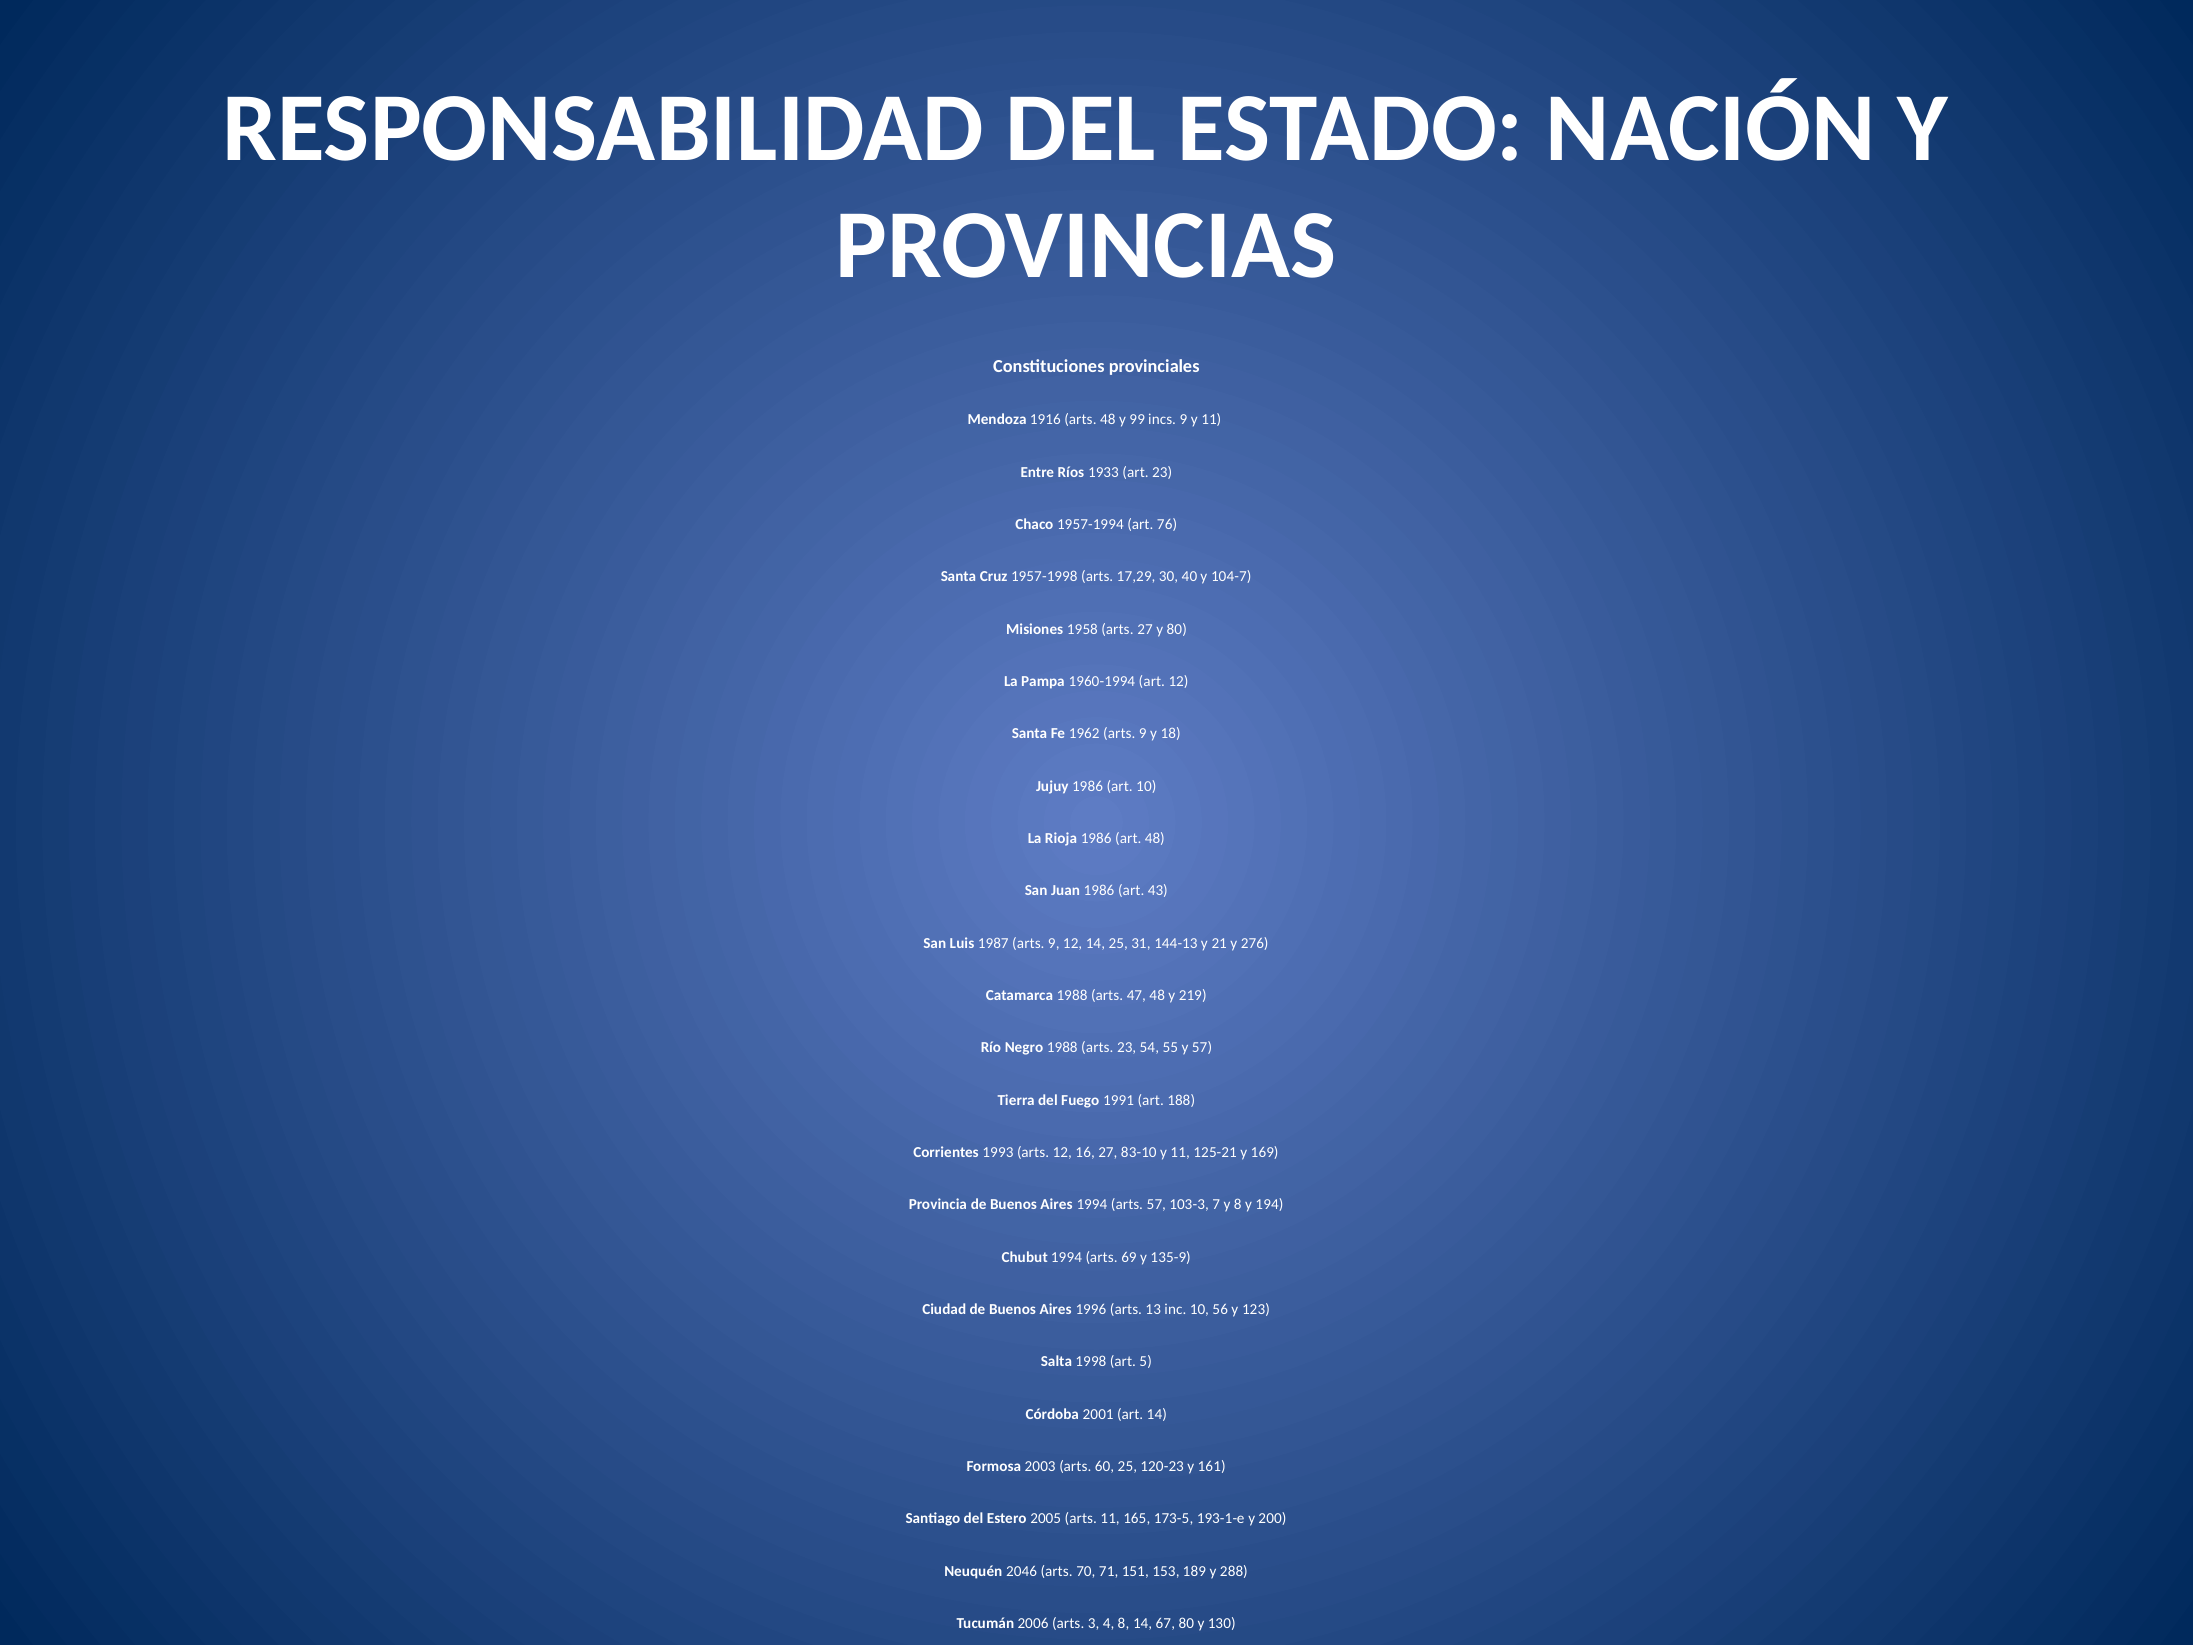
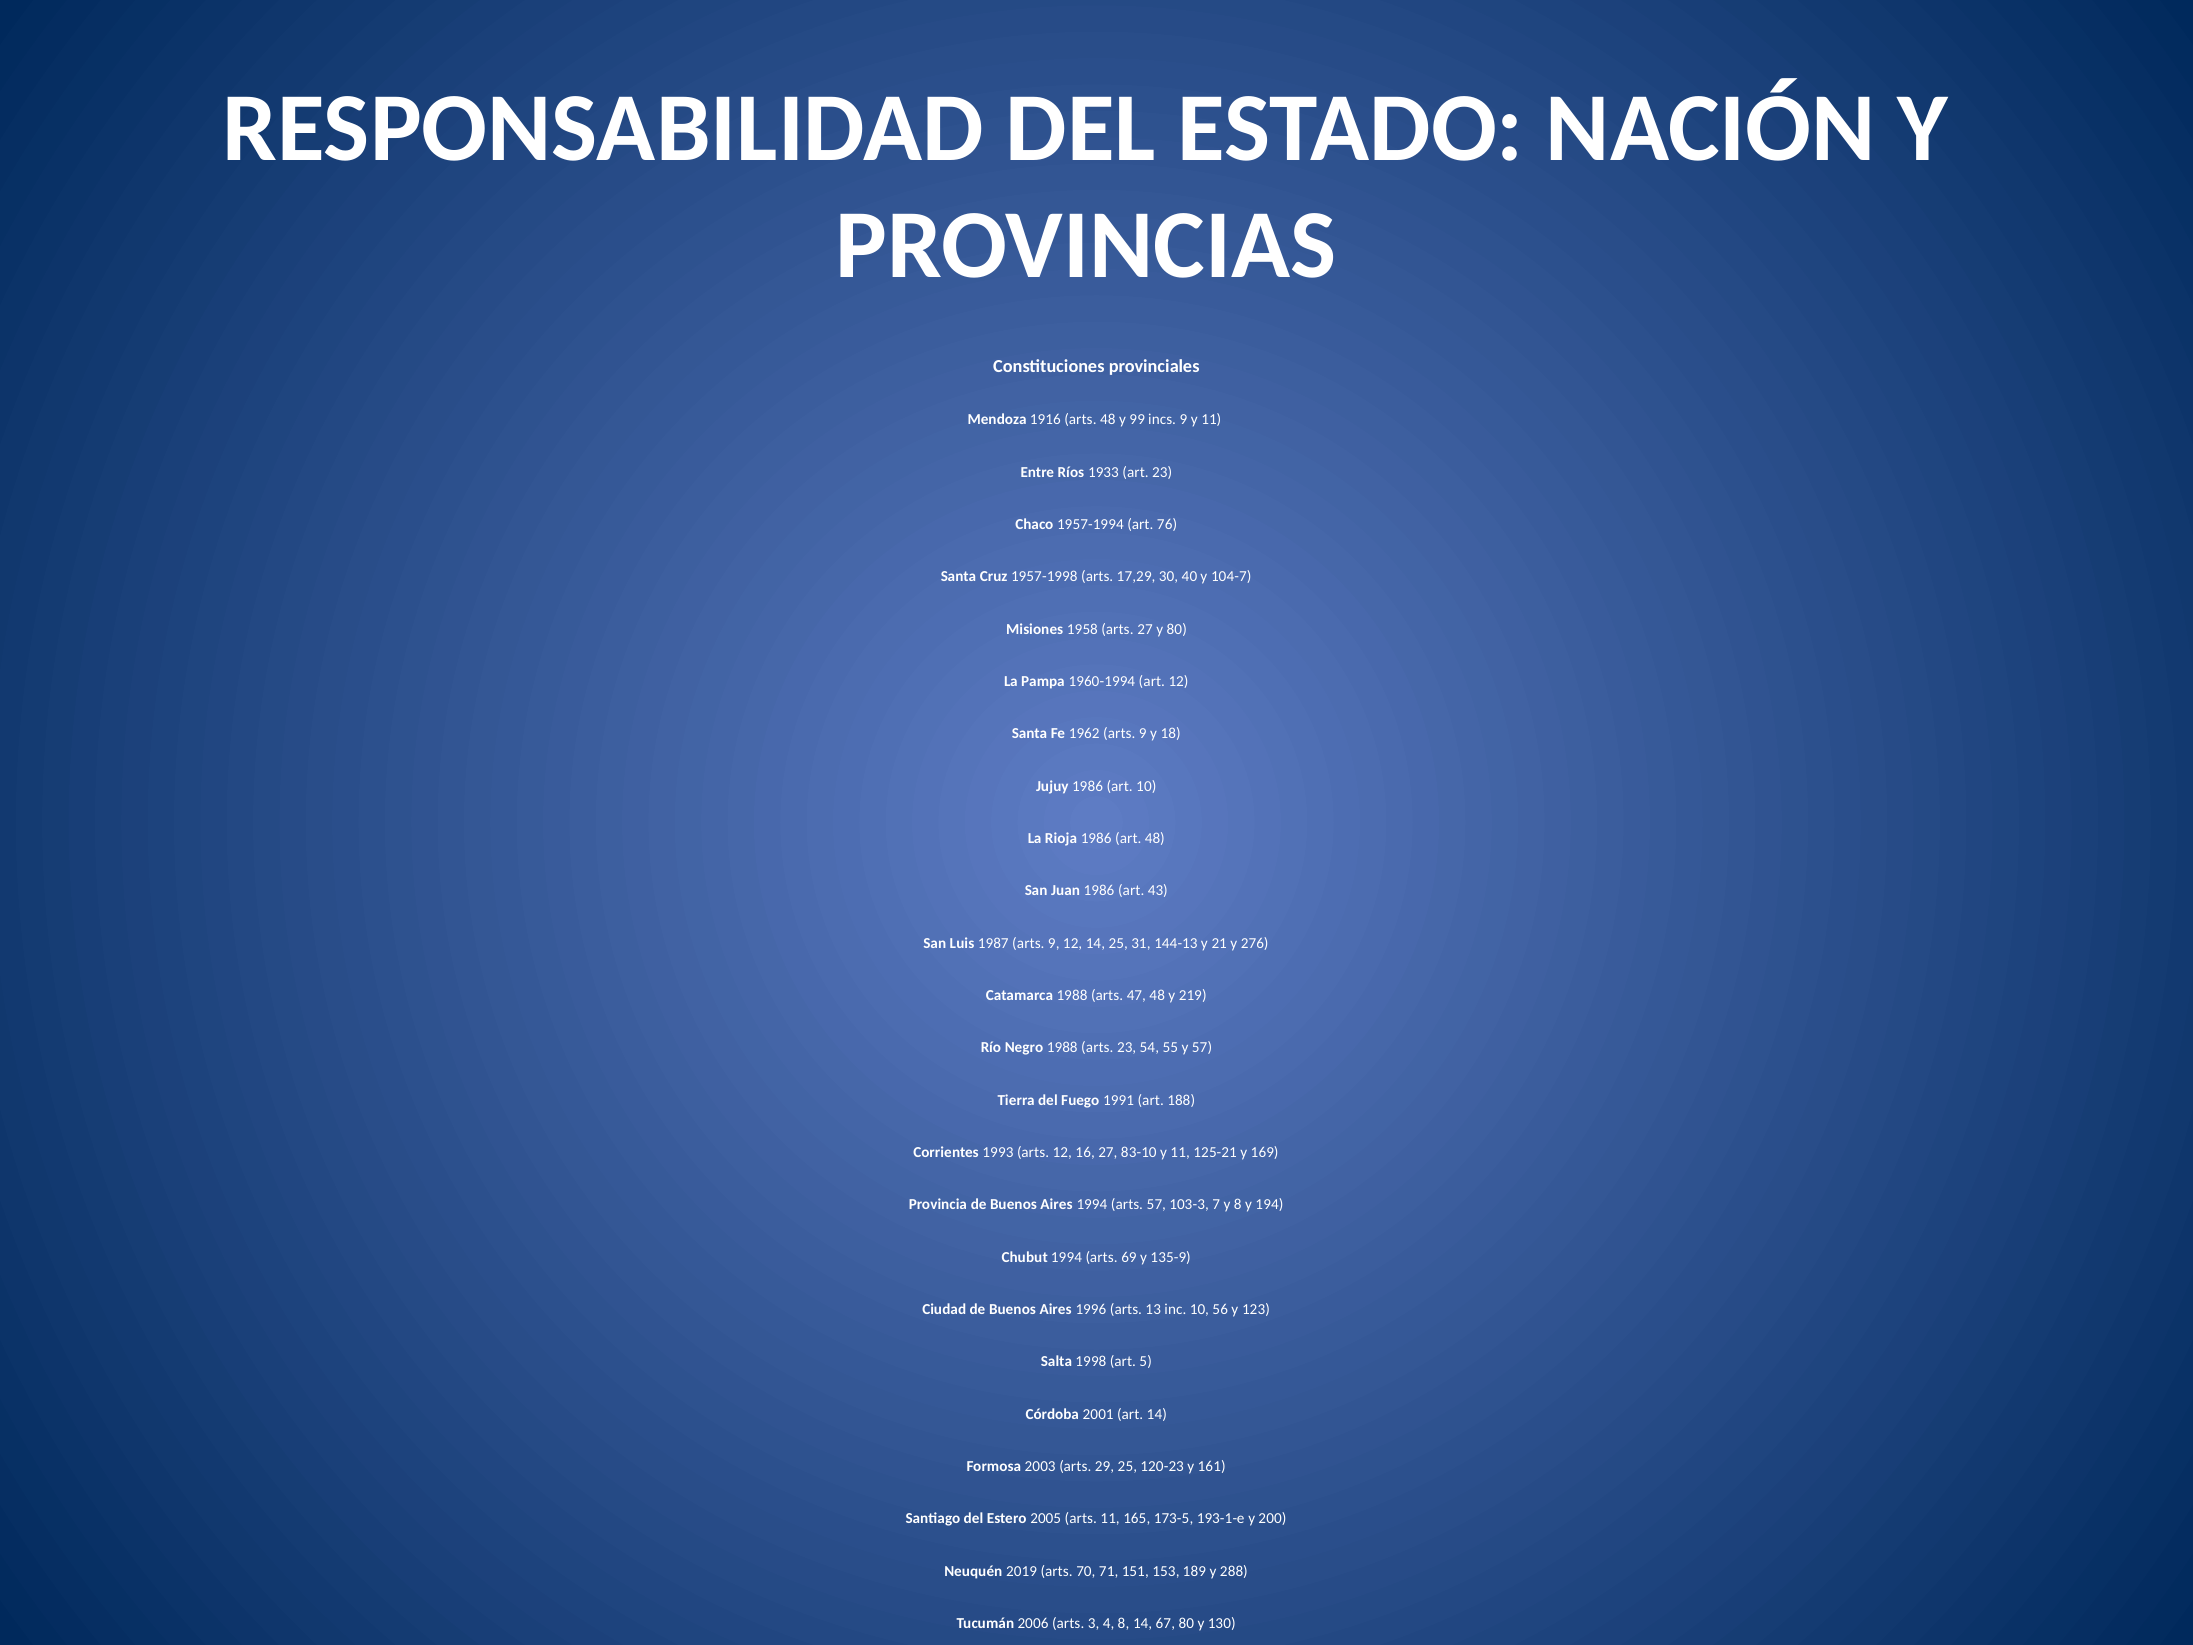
60: 60 -> 29 (1105, 1466)
2046: 2046 -> 2019 (1021, 1571)
